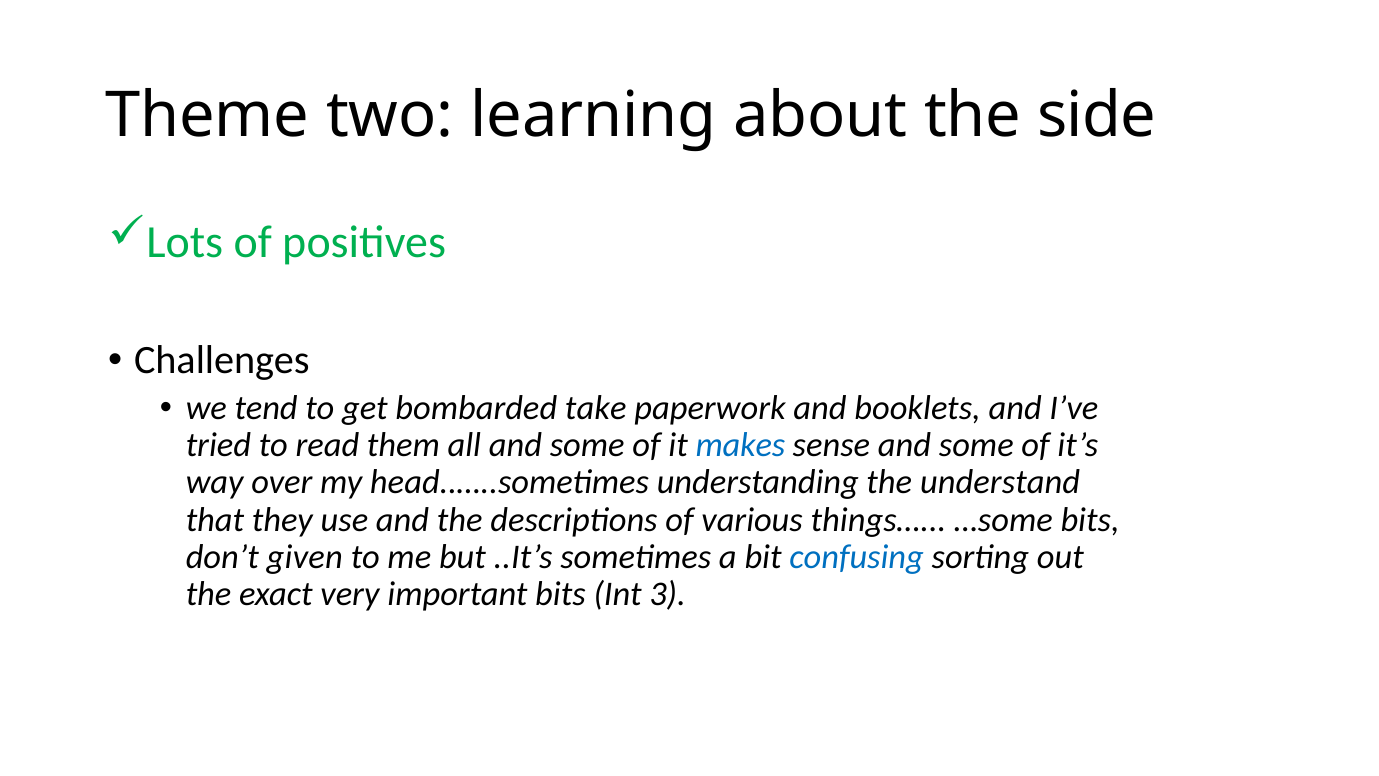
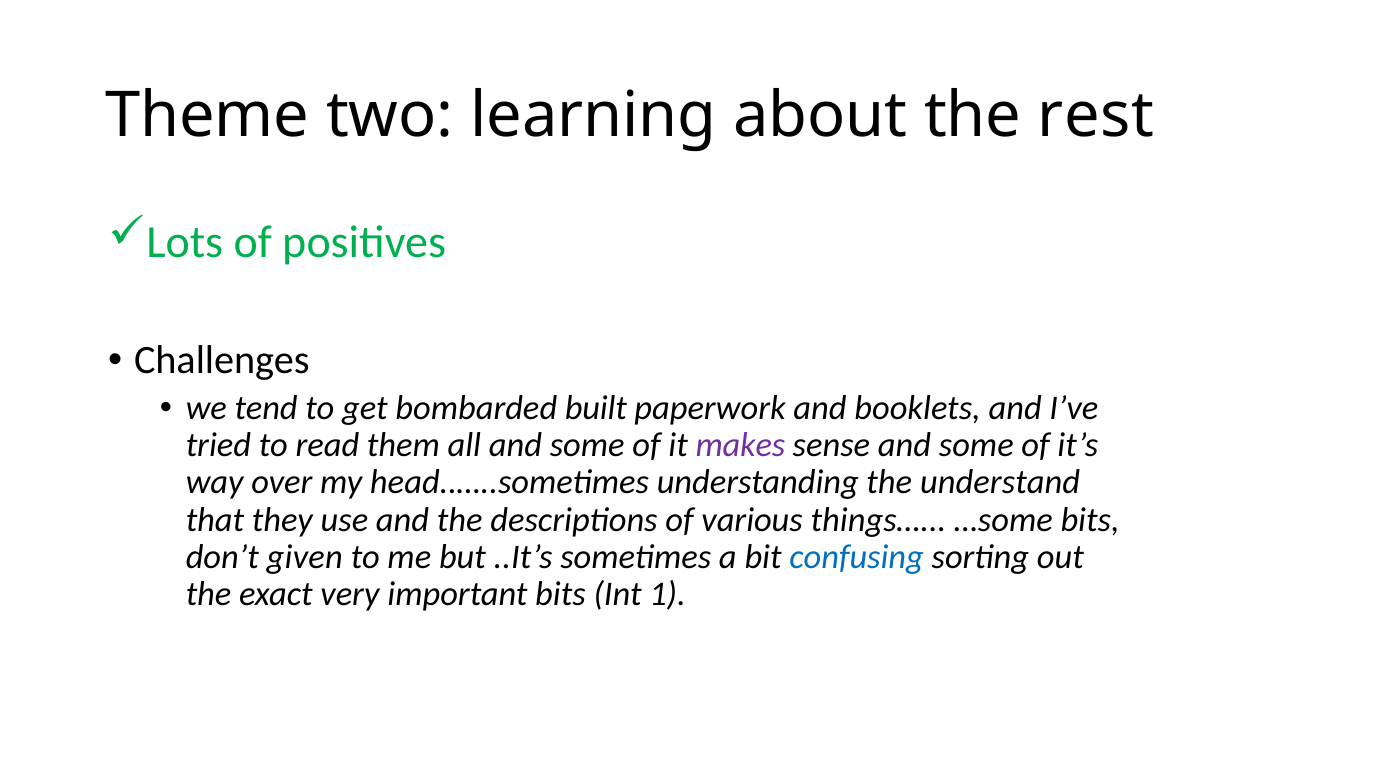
side: side -> rest (1096, 116)
take: take -> built (596, 408)
makes colour: blue -> purple (740, 445)
3: 3 -> 1 (668, 594)
